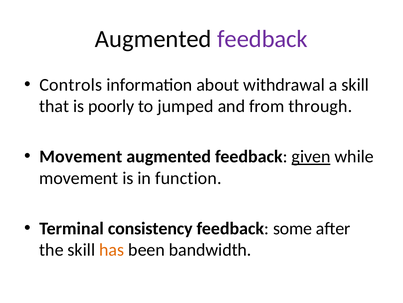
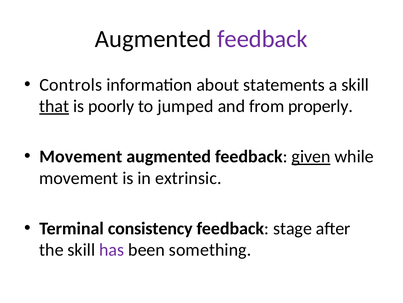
withdrawal: withdrawal -> statements (284, 85)
that underline: none -> present (54, 106)
through: through -> properly (321, 106)
function: function -> extrinsic (188, 178)
some: some -> stage (293, 228)
has colour: orange -> purple (112, 249)
bandwidth: bandwidth -> something (210, 249)
